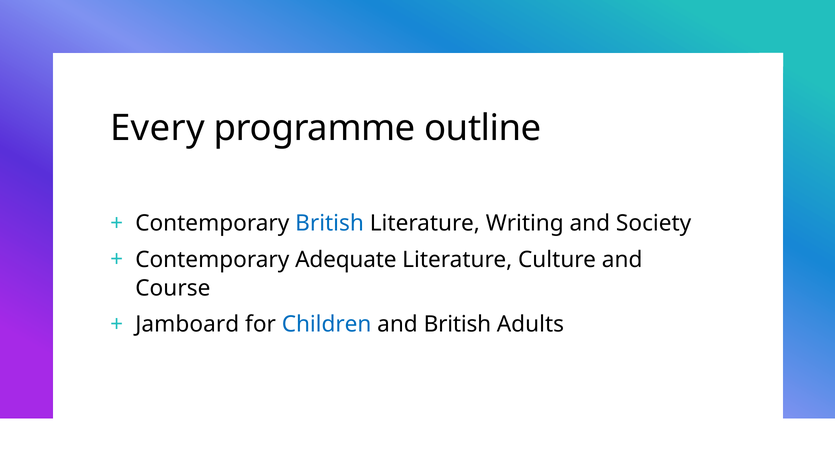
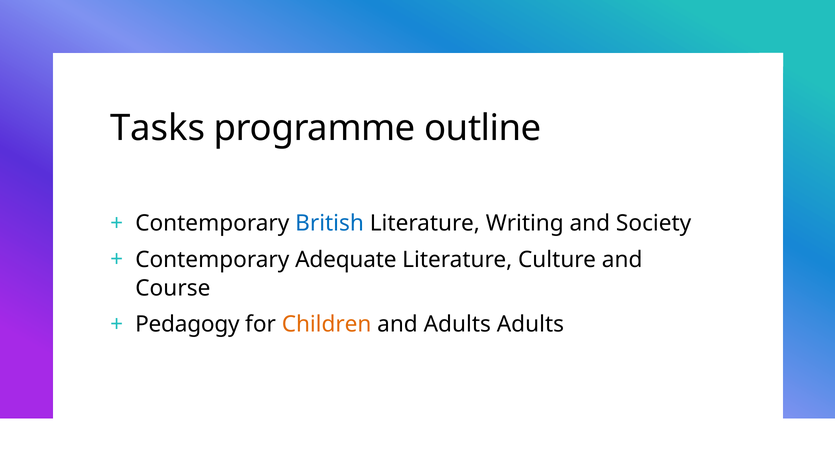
Every: Every -> Tasks (158, 128)
Jamboard: Jamboard -> Pedagogy (187, 324)
Children colour: blue -> orange (327, 324)
and British: British -> Adults (457, 324)
